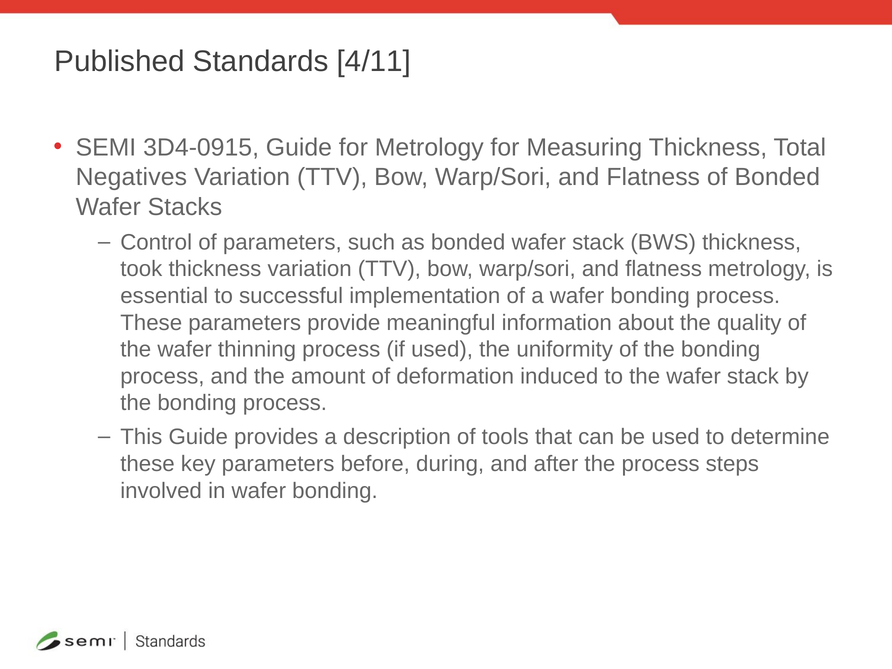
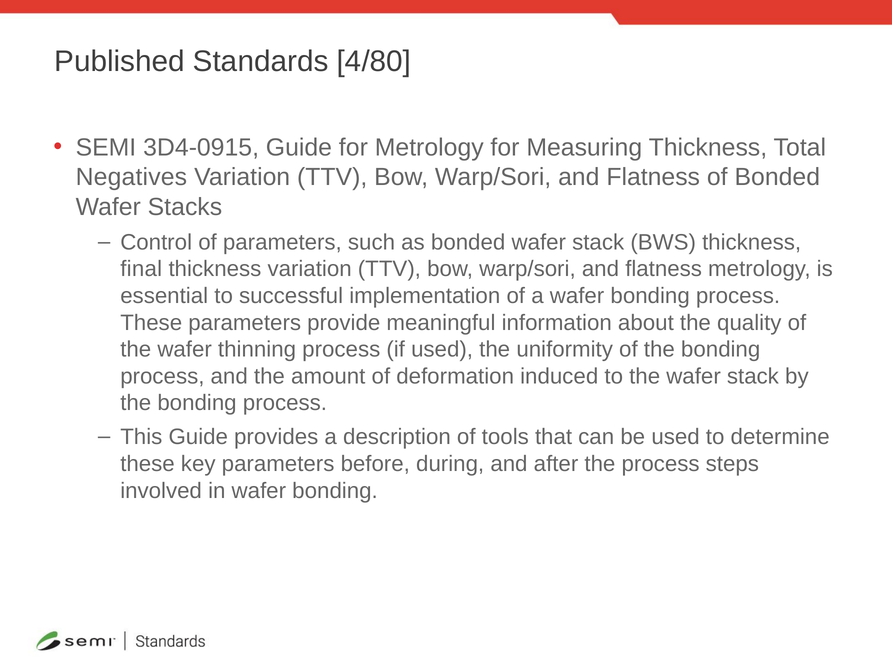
4/11: 4/11 -> 4/80 (374, 61)
took: took -> final (141, 269)
